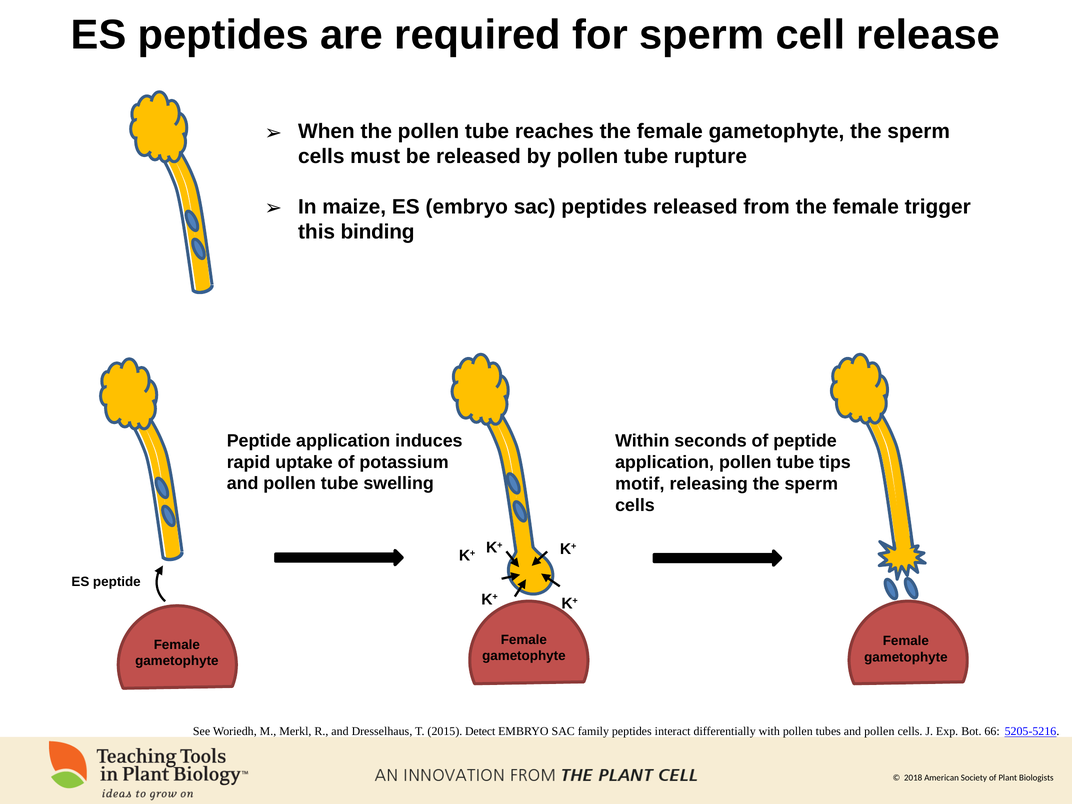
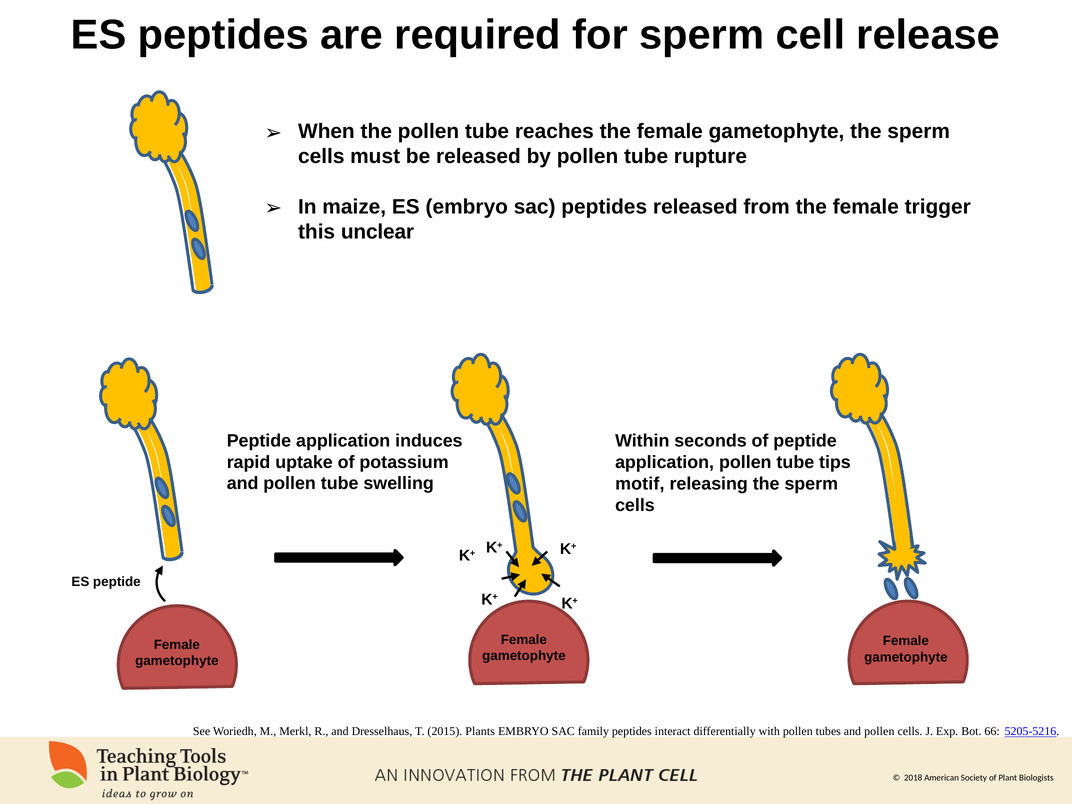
binding: binding -> unclear (378, 232)
Detect: Detect -> Plants (480, 731)
